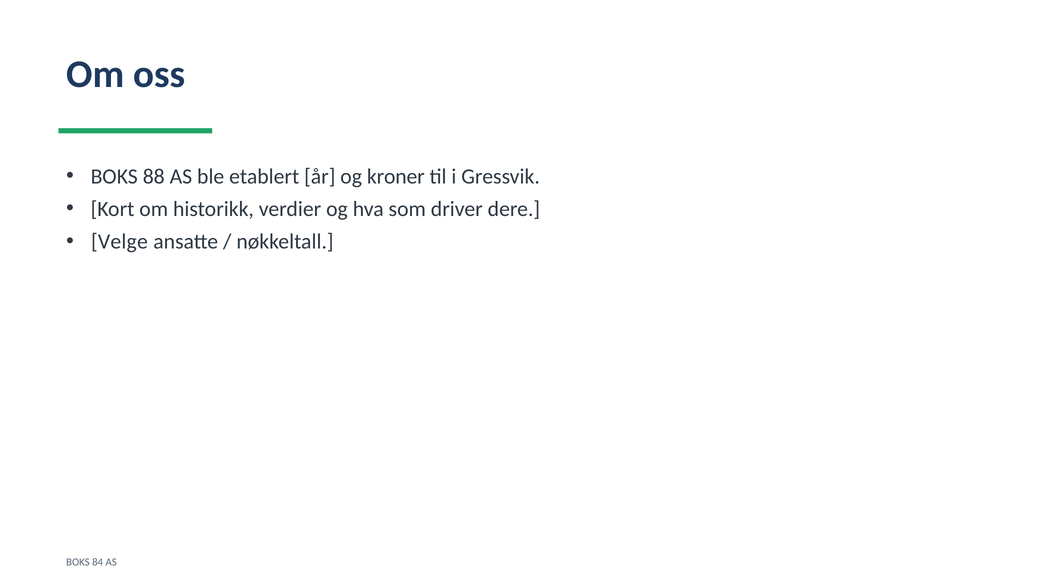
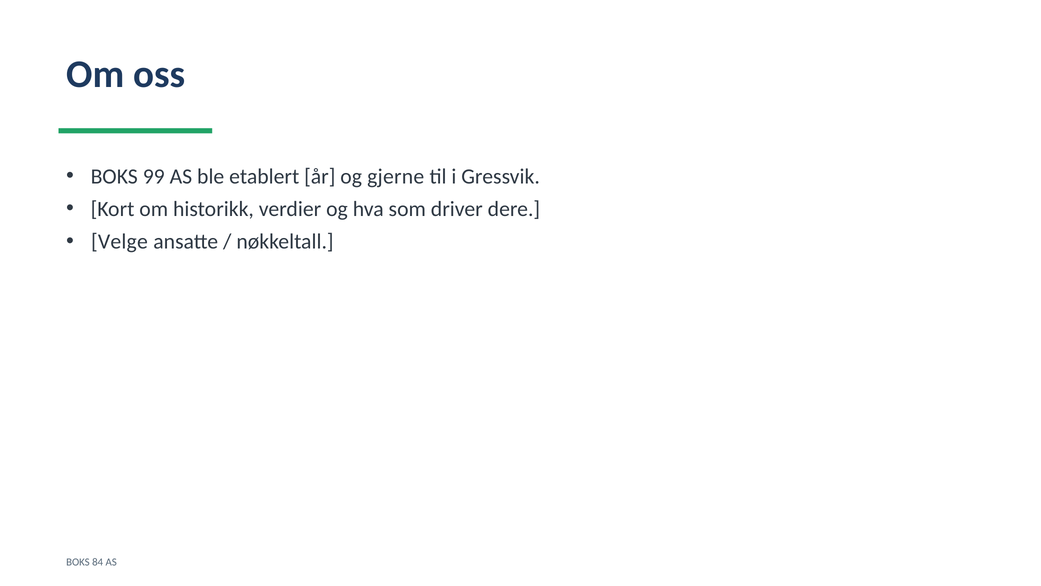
88: 88 -> 99 (154, 176)
kroner: kroner -> gjerne (396, 176)
